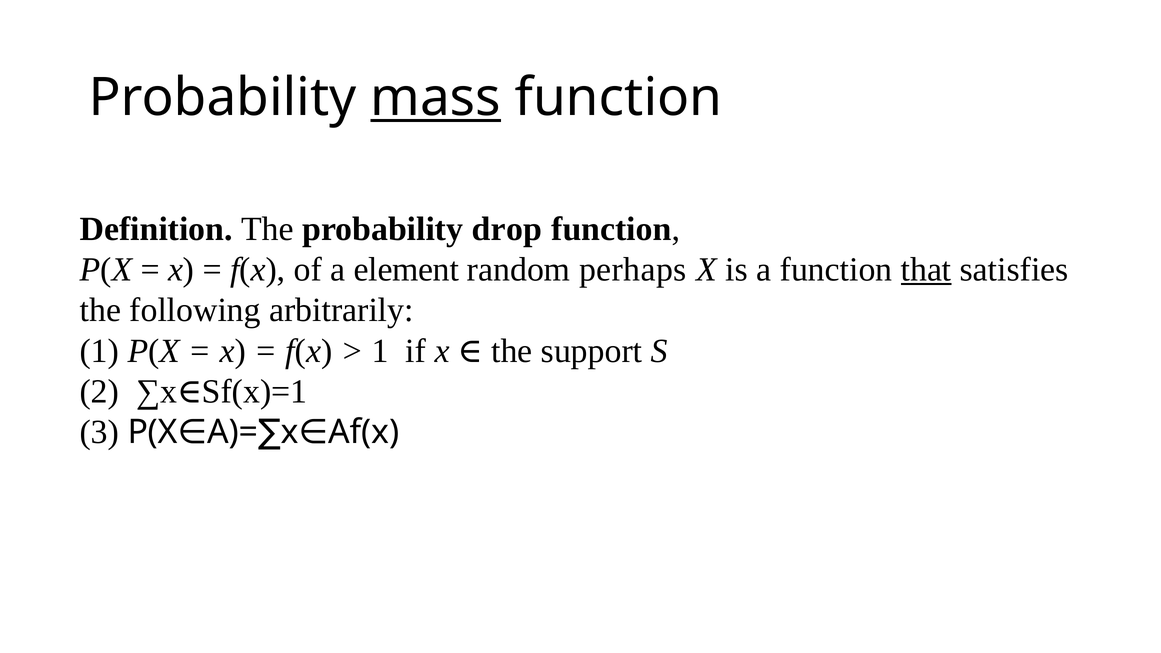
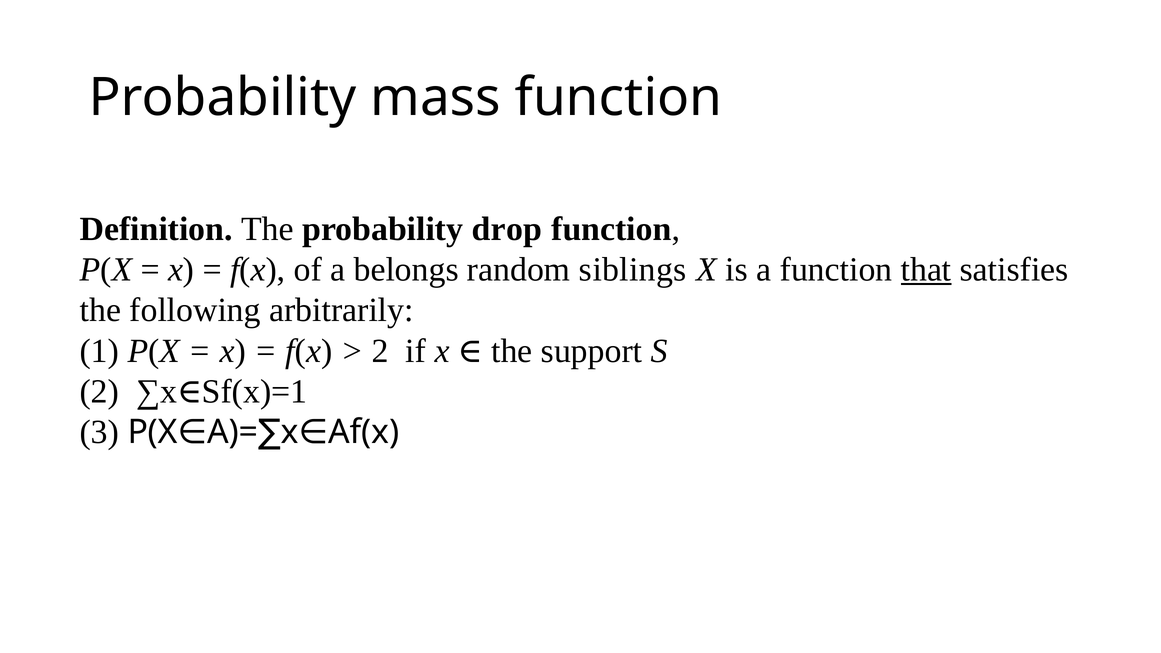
mass underline: present -> none (436, 98)
element: element -> belongs (406, 270)
perhaps: perhaps -> siblings (633, 270)
1: 1 -> 2 (380, 351)
